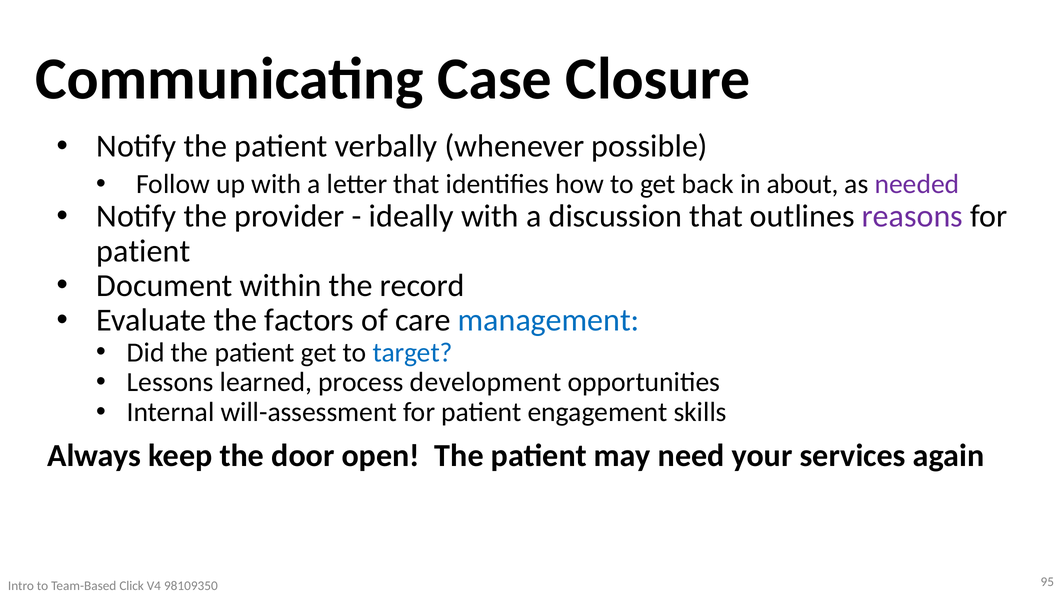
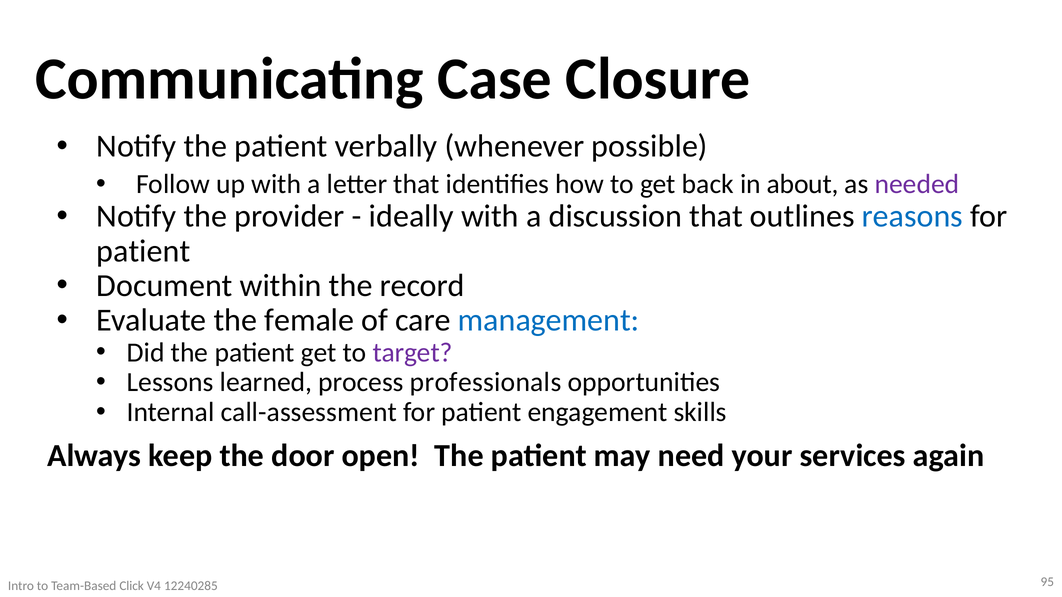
reasons colour: purple -> blue (912, 216)
factors: factors -> female (309, 320)
target colour: blue -> purple (412, 353)
development: development -> professionals (486, 383)
will-assessment: will-assessment -> call-assessment (309, 412)
98109350: 98109350 -> 12240285 (191, 586)
